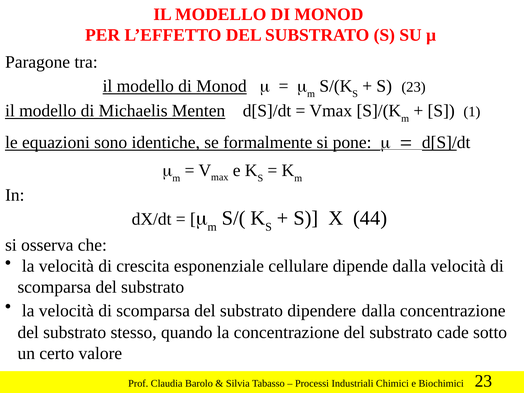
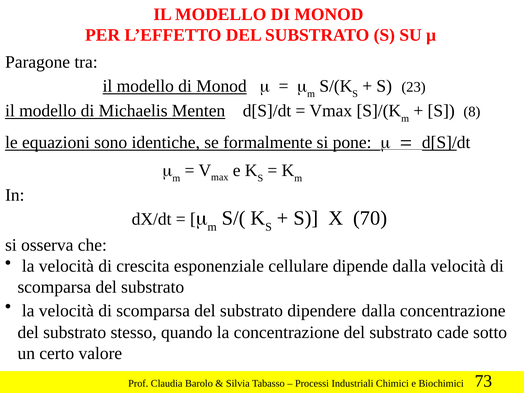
1: 1 -> 8 (472, 112)
44: 44 -> 70 (370, 218)
23: 23 -> 73 (483, 381)
